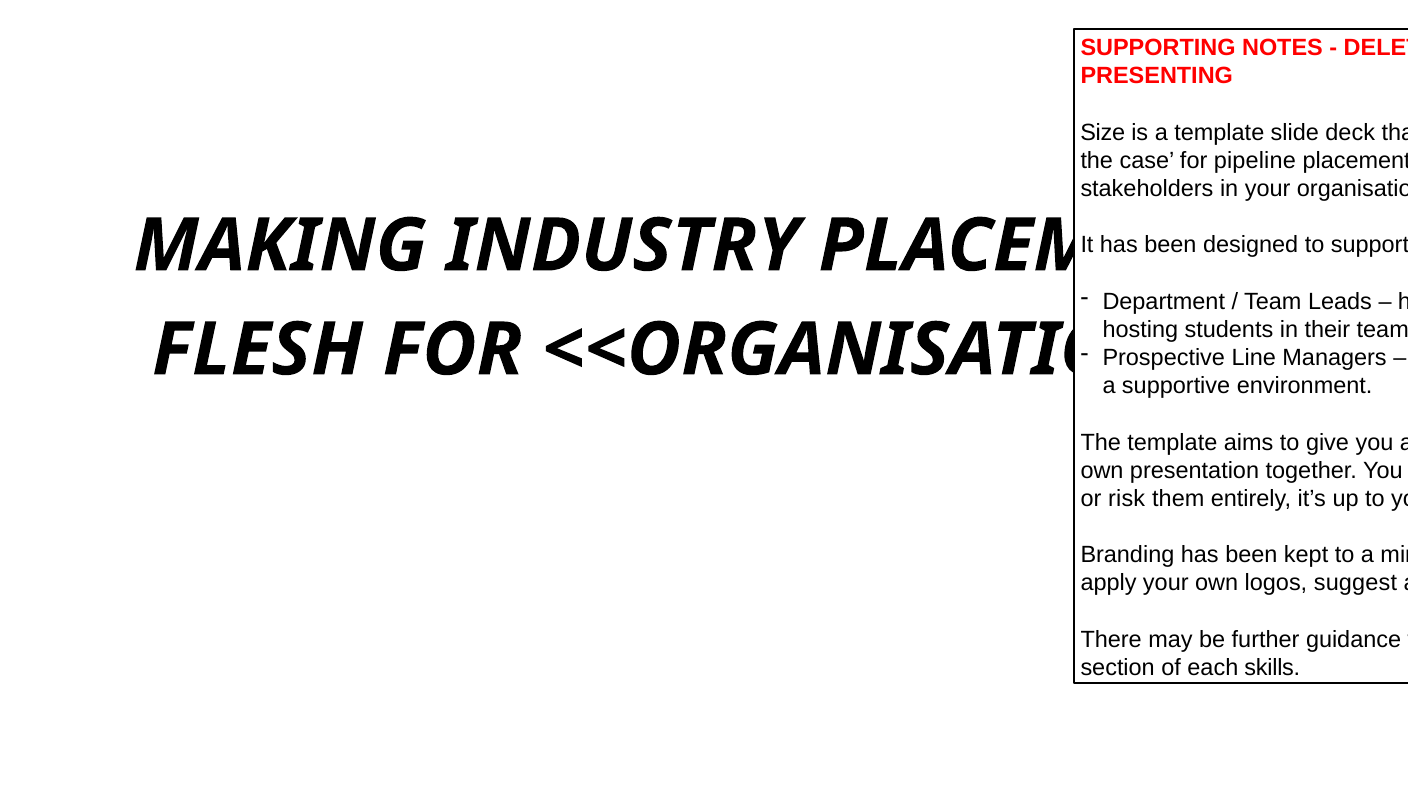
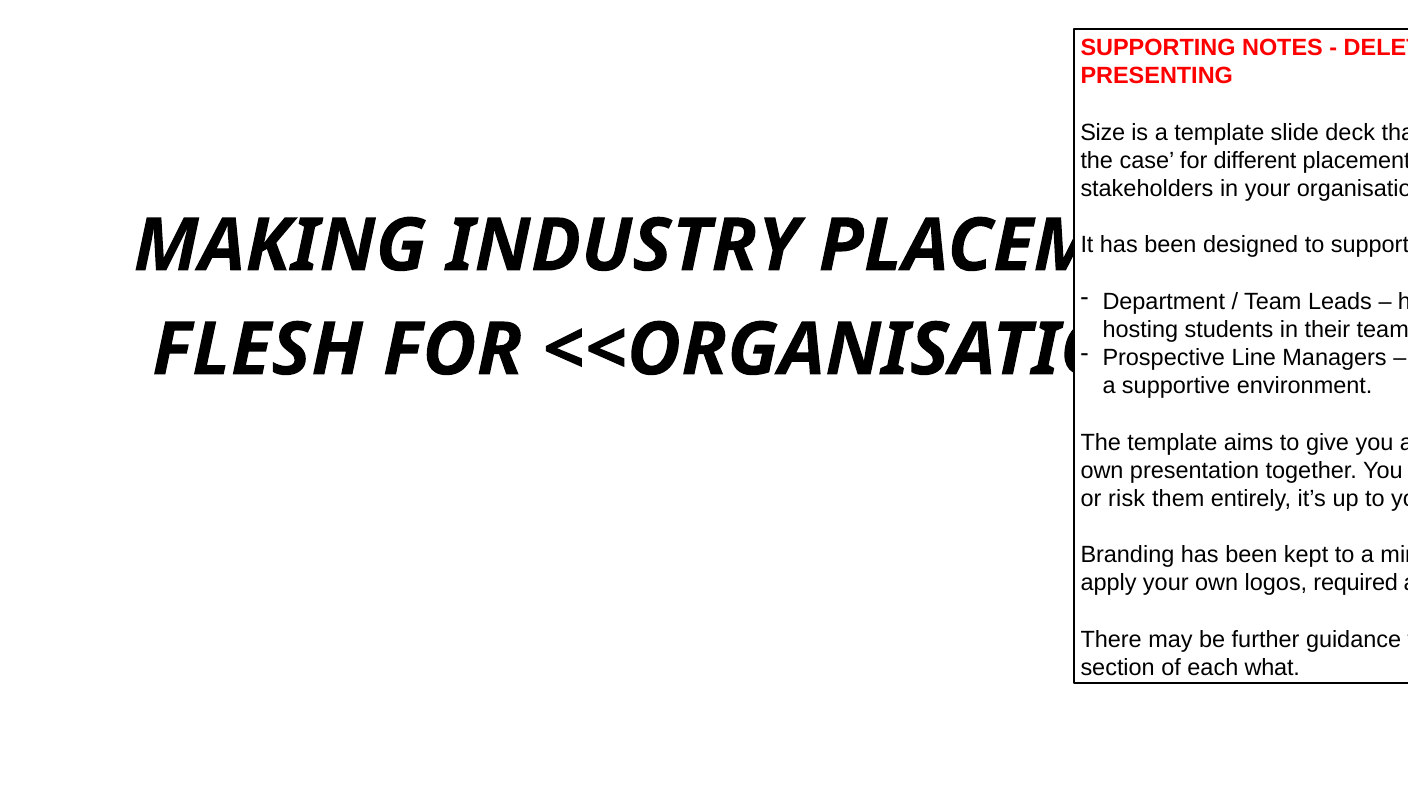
pipeline: pipeline -> different (1255, 161)
suggest: suggest -> required (1356, 583)
skills: skills -> what (1272, 668)
